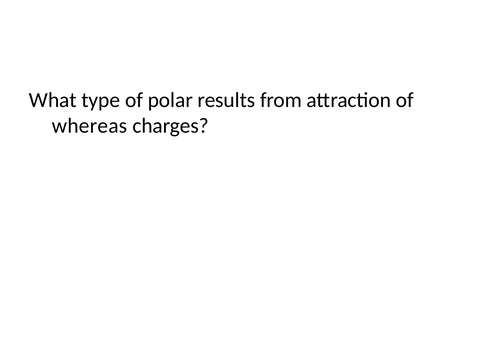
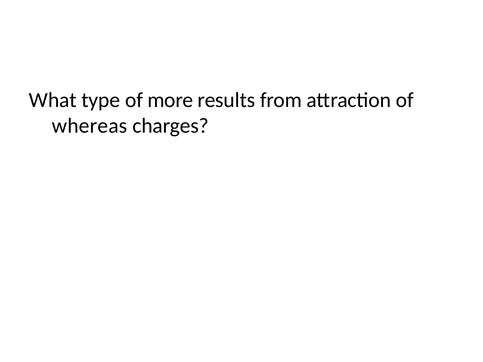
polar: polar -> more (170, 100)
